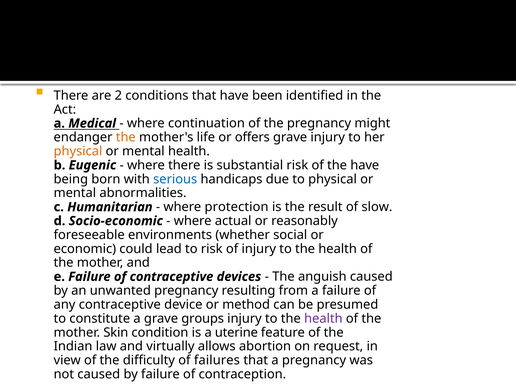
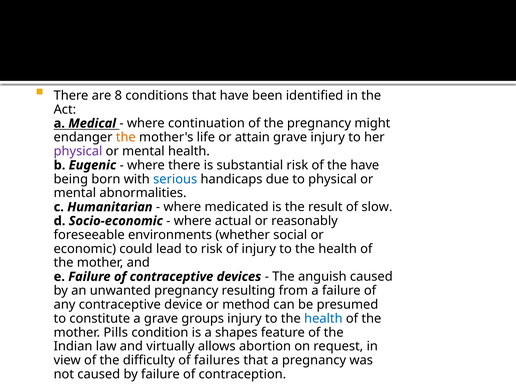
2: 2 -> 8 (118, 96)
offers: offers -> attain (252, 137)
physical colour: orange -> purple (78, 151)
protection: protection -> medicated (237, 207)
health colour: purple -> blue (323, 318)
Skin: Skin -> Pills (116, 332)
uterine: uterine -> shapes (236, 332)
